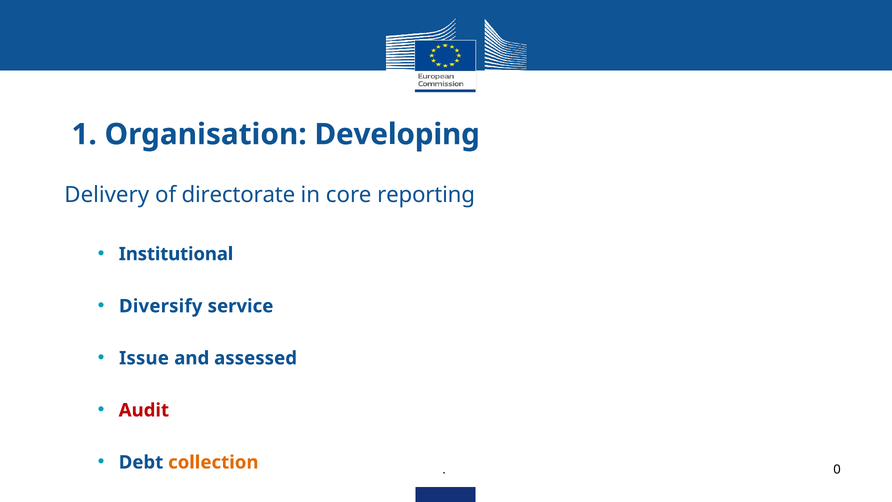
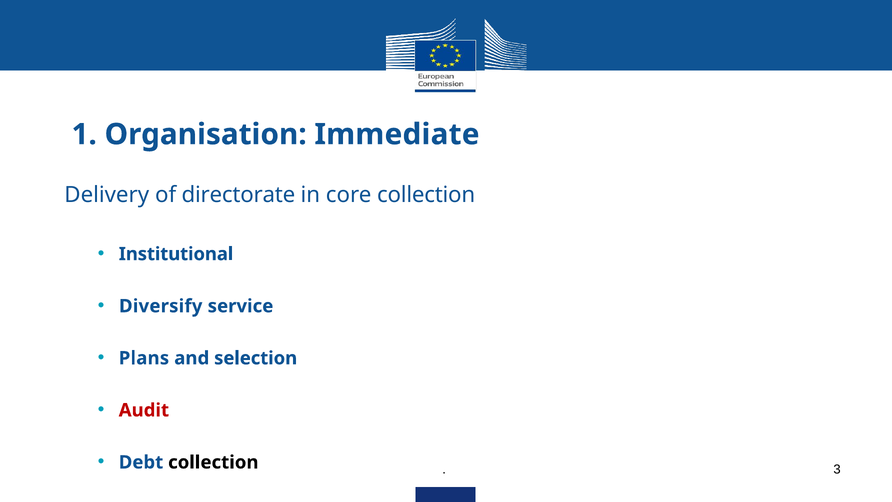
Developing: Developing -> Immediate (397, 134)
core reporting: reporting -> collection (426, 195)
Issue: Issue -> Plans (144, 358)
assessed: assessed -> selection (256, 358)
collection colour: orange -> black (213, 462)
0: 0 -> 3 (837, 469)
